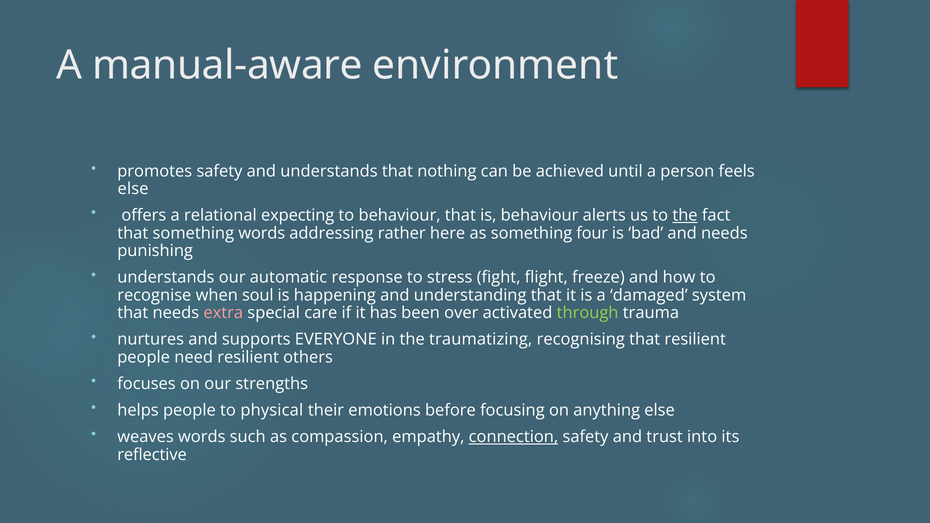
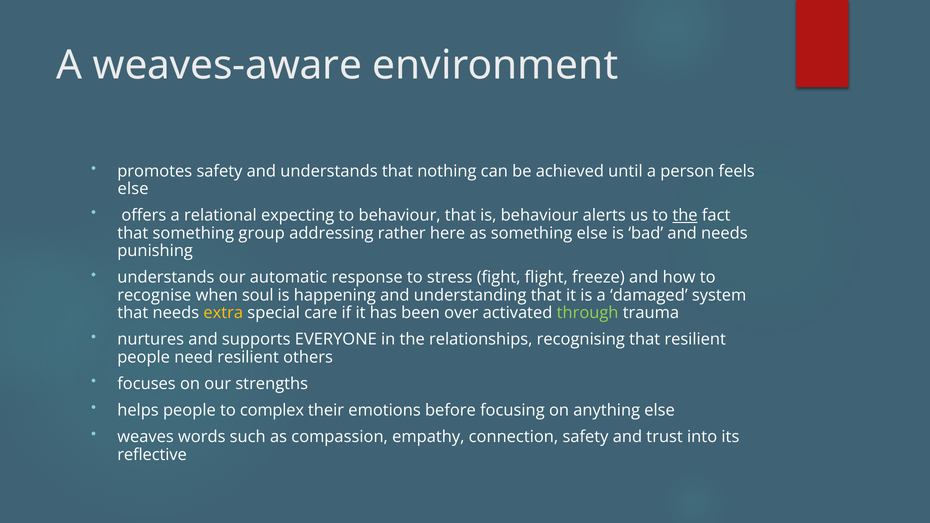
manual-aware: manual-aware -> weaves-aware (227, 65)
something words: words -> group (262, 233)
something four: four -> else (592, 233)
extra colour: pink -> yellow (223, 313)
traumatizing: traumatizing -> relationships (481, 340)
physical: physical -> complex (272, 410)
connection underline: present -> none (513, 437)
